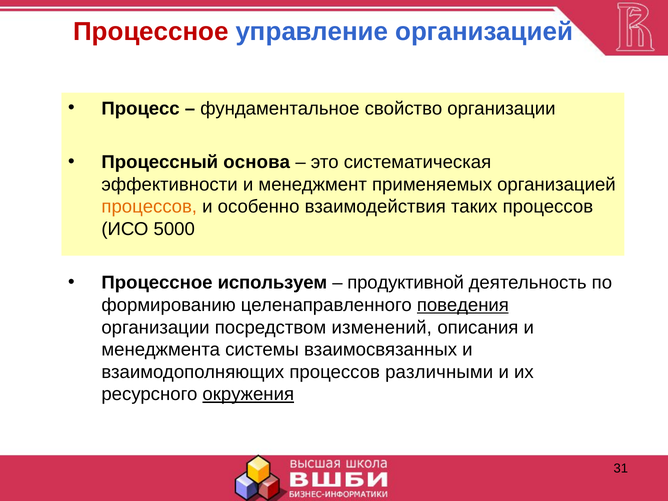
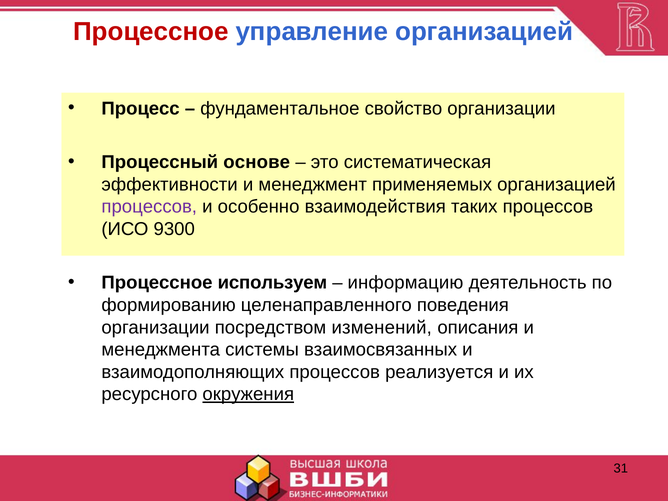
основа: основа -> основе (257, 162)
процессов colour: orange -> purple (149, 207)
5000: 5000 -> 9300 (174, 229)
продуктивной: продуктивной -> информацию (405, 283)
поведения underline: present -> none (463, 305)
различными: различными -> реализуется (439, 372)
